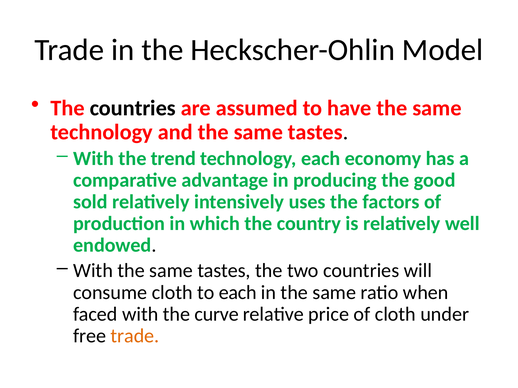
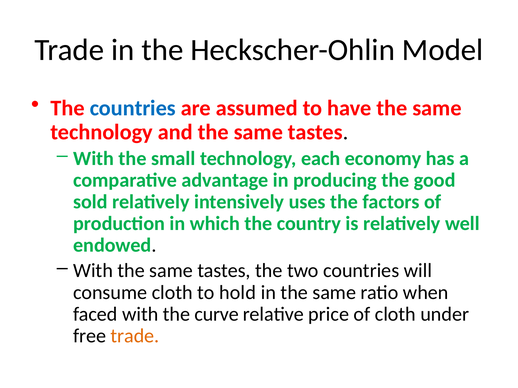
countries colour: black -> blue (133, 108)
trend: trend -> small (173, 159)
to each: each -> hold (238, 293)
